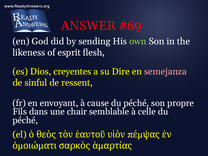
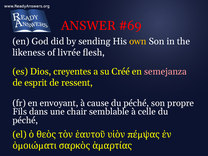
own colour: light green -> yellow (138, 41)
esprit: esprit -> livrée (69, 53)
Dire: Dire -> Créé (121, 72)
sinful: sinful -> esprit (36, 83)
